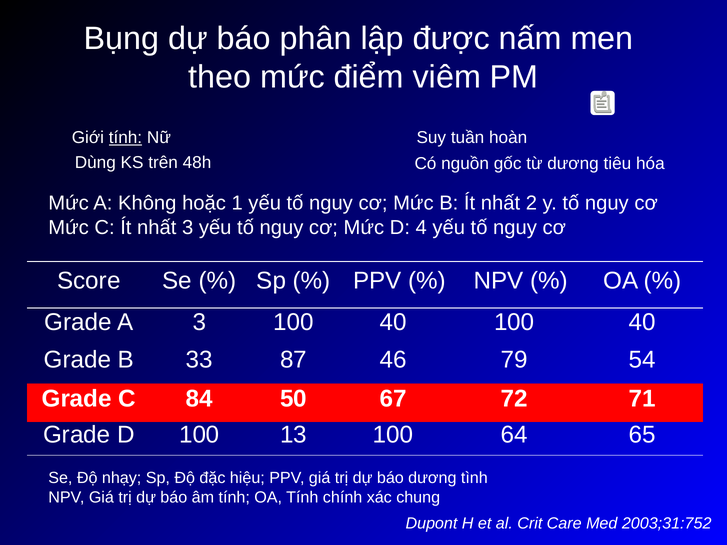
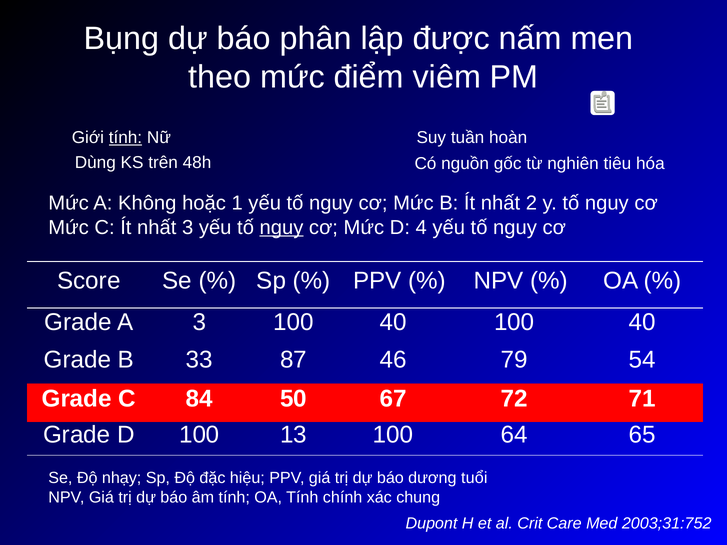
từ dương: dương -> nghiên (573, 164)
nguy underline: none -> present (281, 228)
tình: tình -> tuổi (474, 478)
